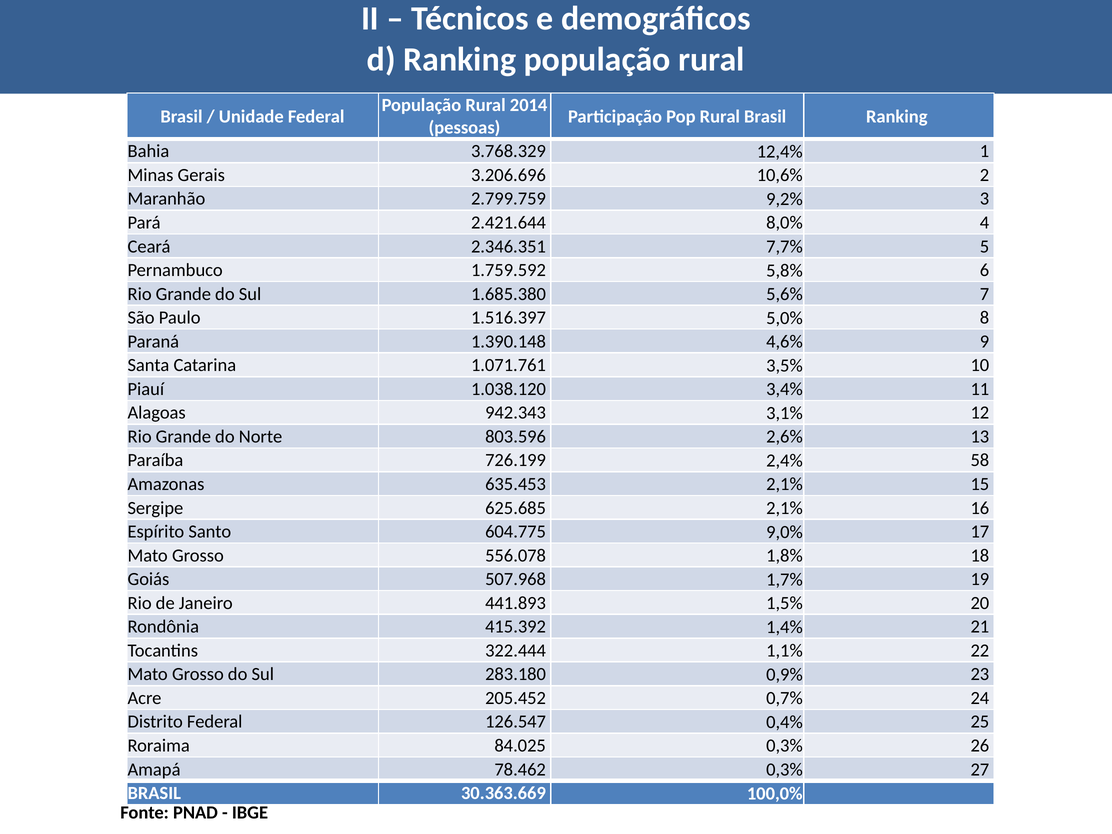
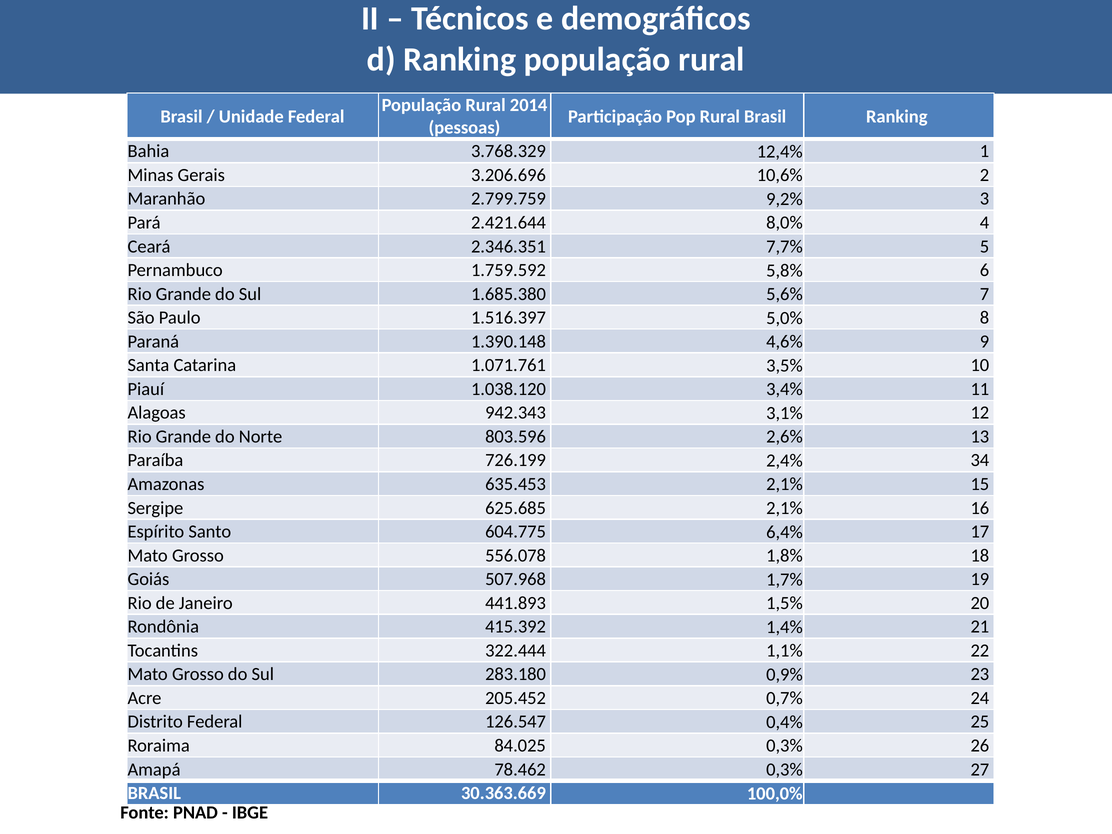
58: 58 -> 34 (980, 460)
9,0%: 9,0% -> 6,4% (784, 532)
